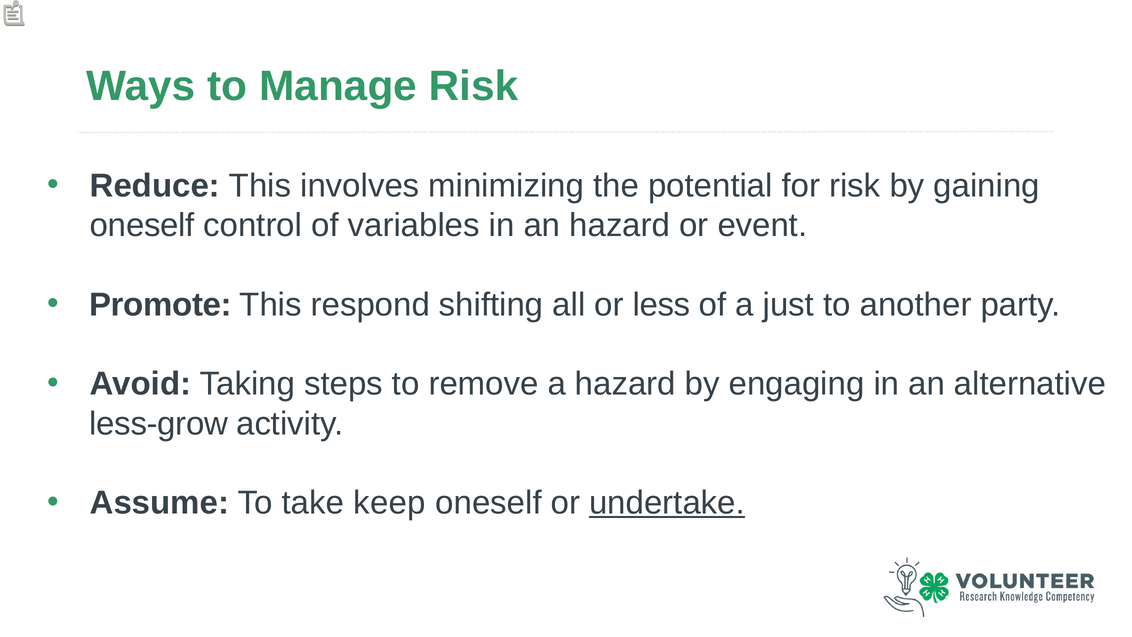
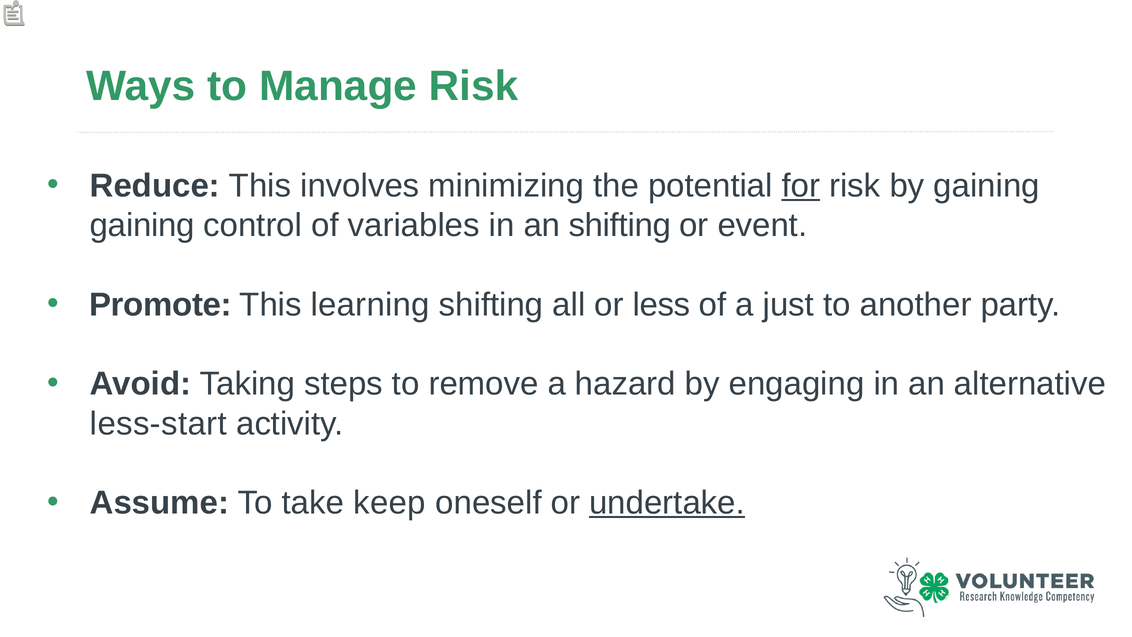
for underline: none -> present (801, 186)
oneself: oneself -> gaining (142, 225)
an hazard: hazard -> shifting (620, 225)
respond: respond -> learning (370, 305)
less-grow: less-grow -> less-start (158, 423)
